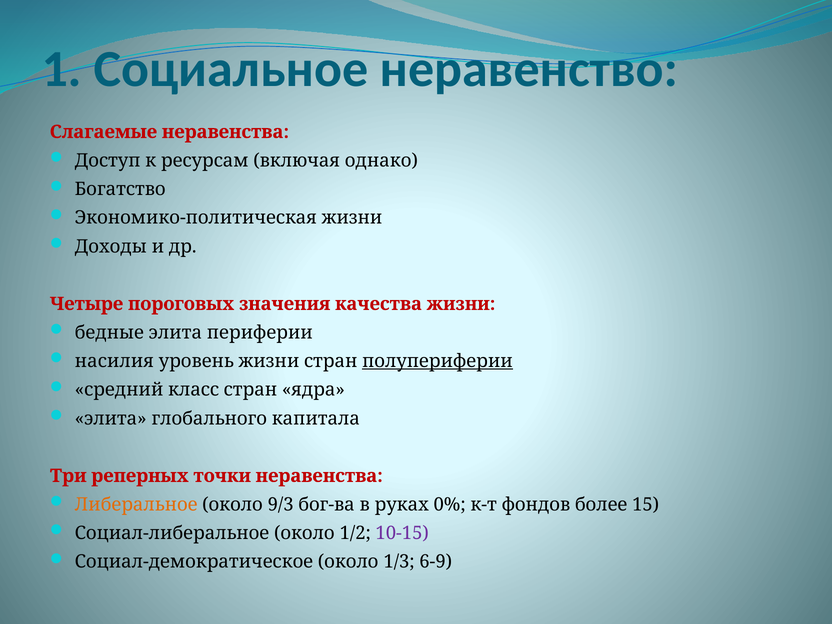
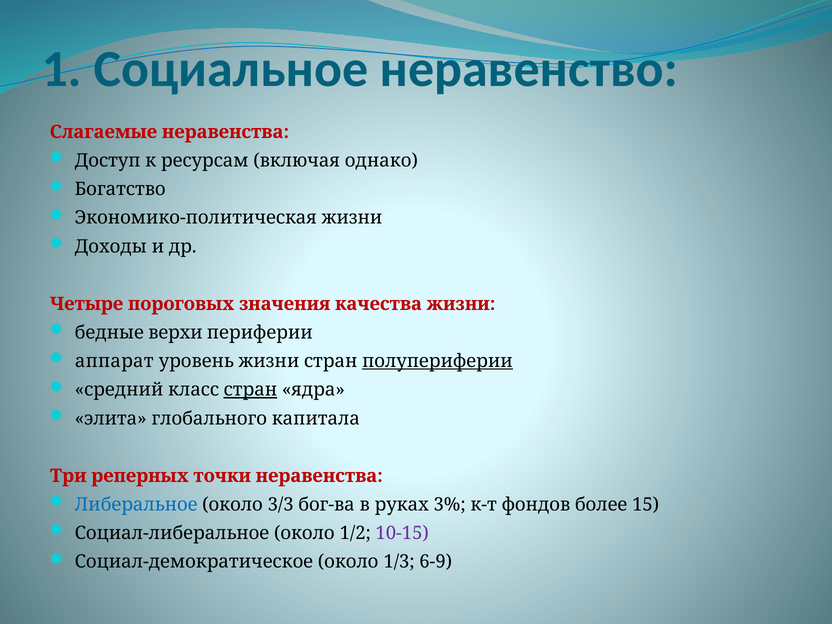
бедные элита: элита -> верхи (175, 333)
насилия: насилия -> аппарат (114, 361)
стран underline: none -> present (250, 390)
Либеральное colour: orange -> blue (136, 505)
9/3: 9/3 -> 3/3 (281, 505)
0%: 0% -> 3% (450, 505)
